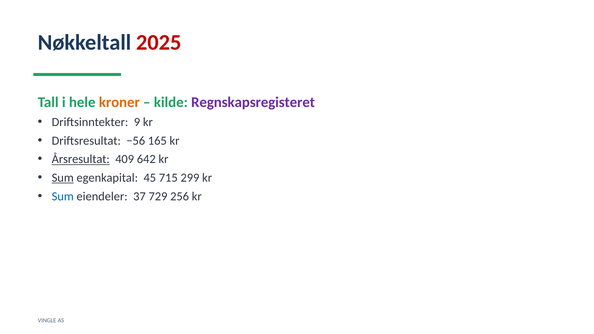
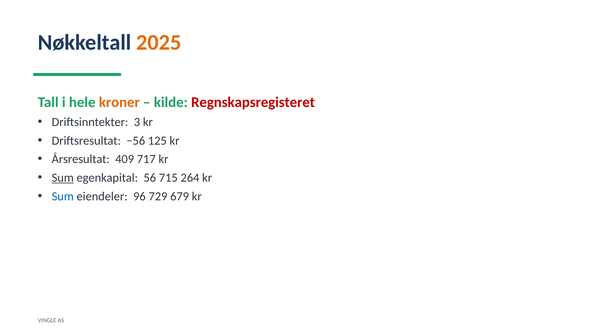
2025 colour: red -> orange (159, 42)
Regnskapsregisteret colour: purple -> red (253, 102)
9: 9 -> 3 (137, 122)
165: 165 -> 125 (157, 141)
Årsresultat underline: present -> none (81, 159)
642: 642 -> 717 (146, 159)
45: 45 -> 56 (150, 178)
299: 299 -> 264 (190, 178)
37: 37 -> 96 (139, 196)
256: 256 -> 679 (180, 196)
